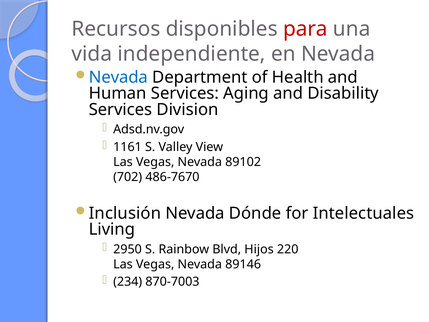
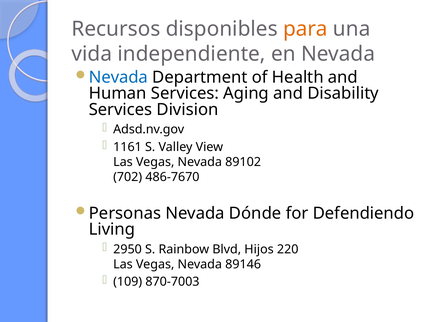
para colour: red -> orange (305, 29)
Inclusión: Inclusión -> Personas (125, 213)
Intelectuales: Intelectuales -> Defendiendo (364, 213)
234: 234 -> 109 (128, 282)
